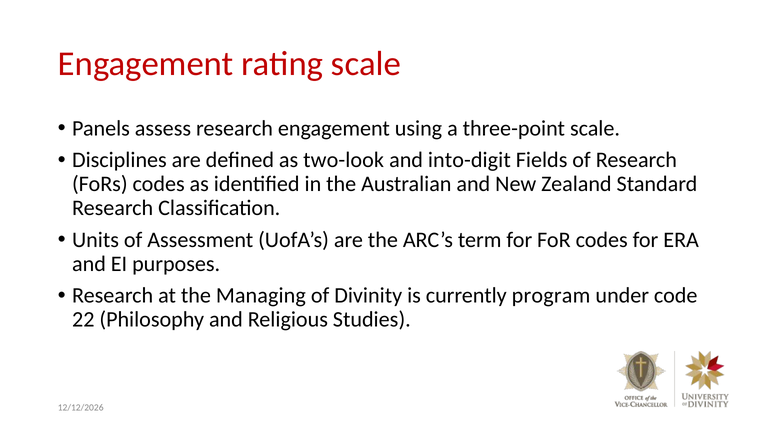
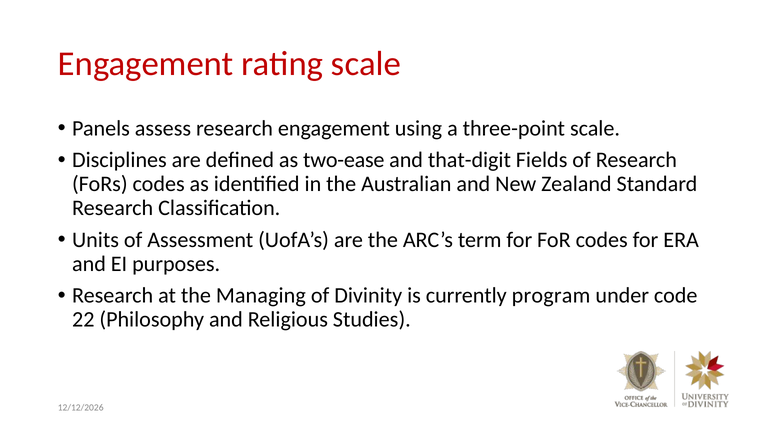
two-look: two-look -> two-ease (344, 160)
into-digit: into-digit -> that-digit (469, 160)
